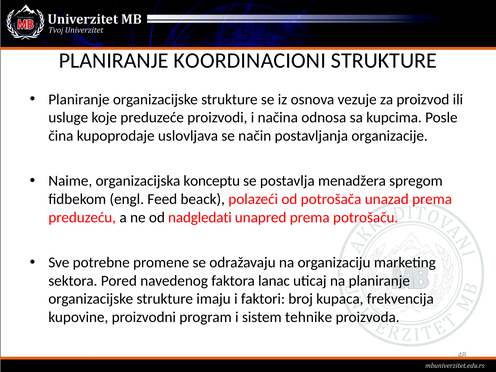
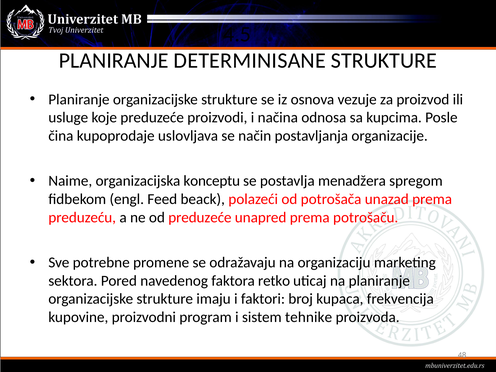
KOORDINACIONI: KOORDINACIONI -> DETERMINISANE (250, 61)
od nadgledati: nadgledati -> preduzeće (200, 217)
lanac: lanac -> retko (274, 281)
